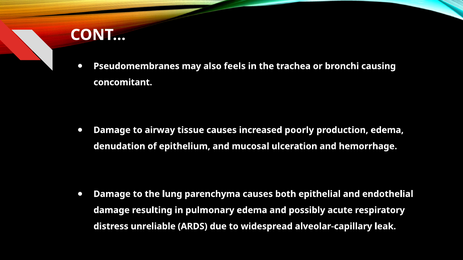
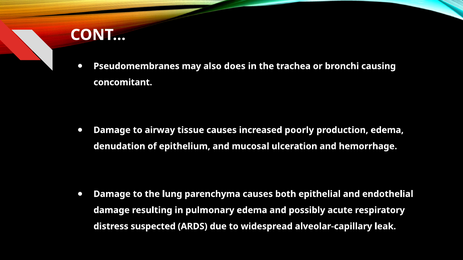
feels: feels -> does (235, 66)
unreliable: unreliable -> suspected (153, 227)
